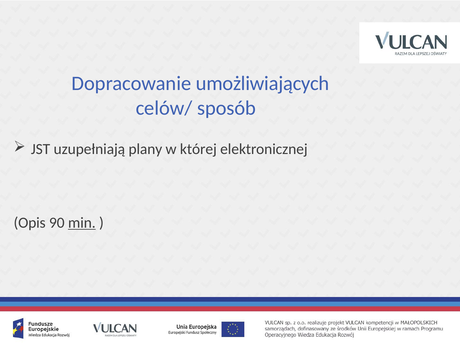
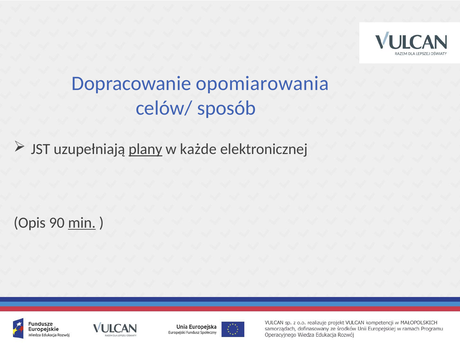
umożliwiających: umożliwiających -> opomiarowania (262, 83)
plany underline: none -> present (145, 149)
której: której -> każde (198, 149)
